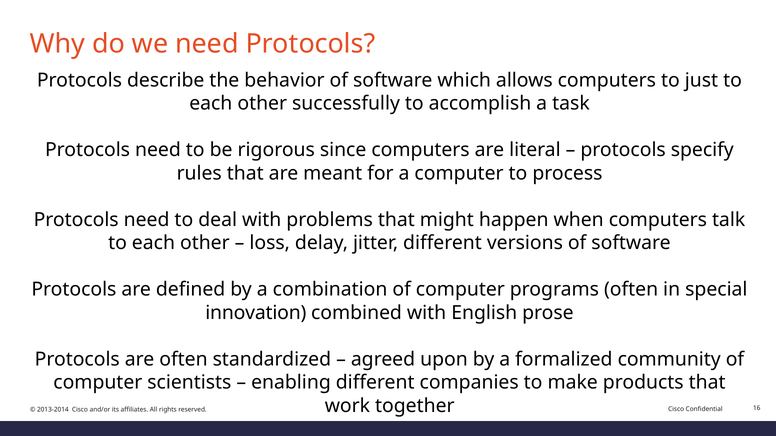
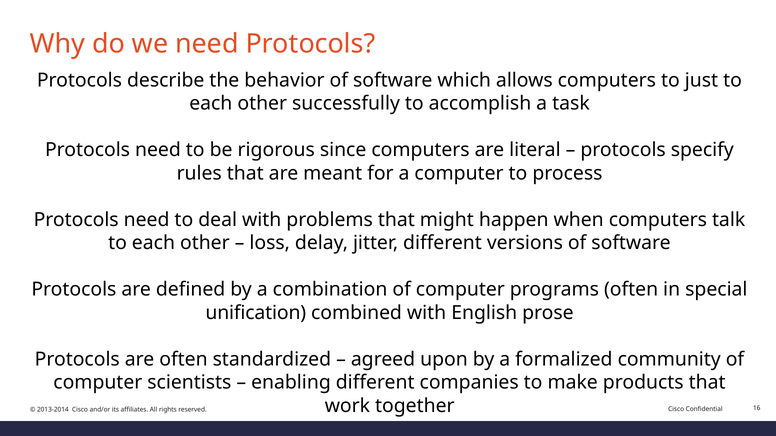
innovation: innovation -> unification (256, 313)
